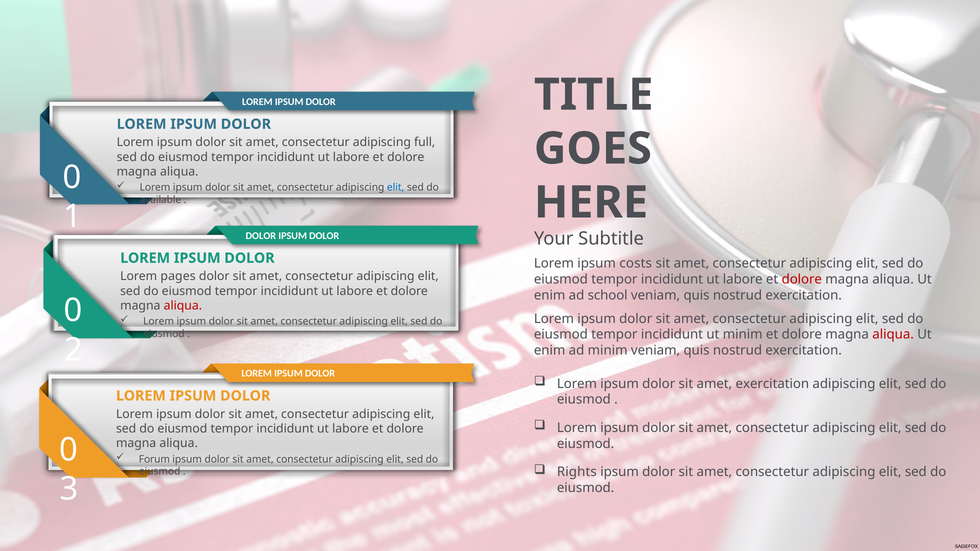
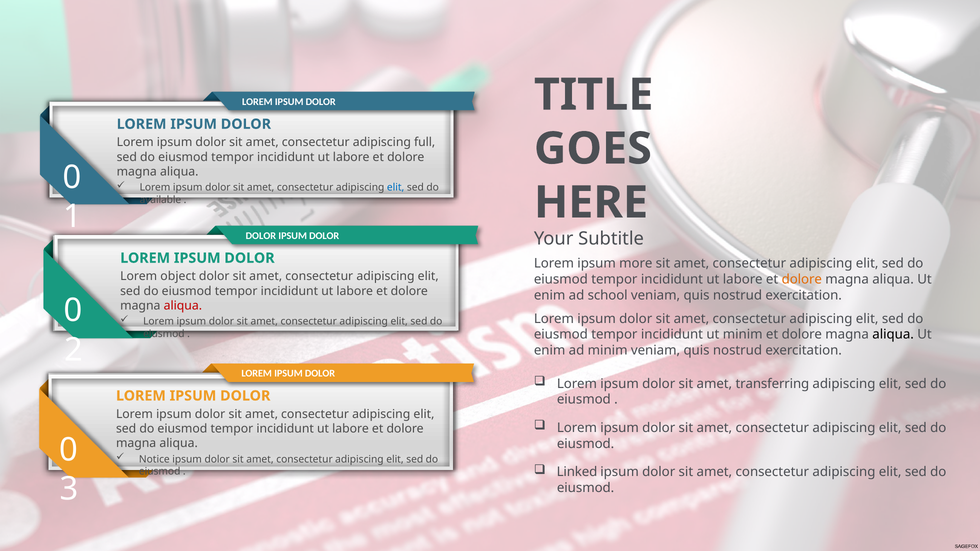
costs: costs -> more (636, 264)
pages: pages -> object (178, 276)
dolore colour: red -> orange (802, 280)
aliqua colour: red -> black (893, 335)
amet exercitation: exercitation -> transferring (772, 384)
Forum: Forum -> Notice (154, 459)
Rights: Rights -> Linked (577, 472)
